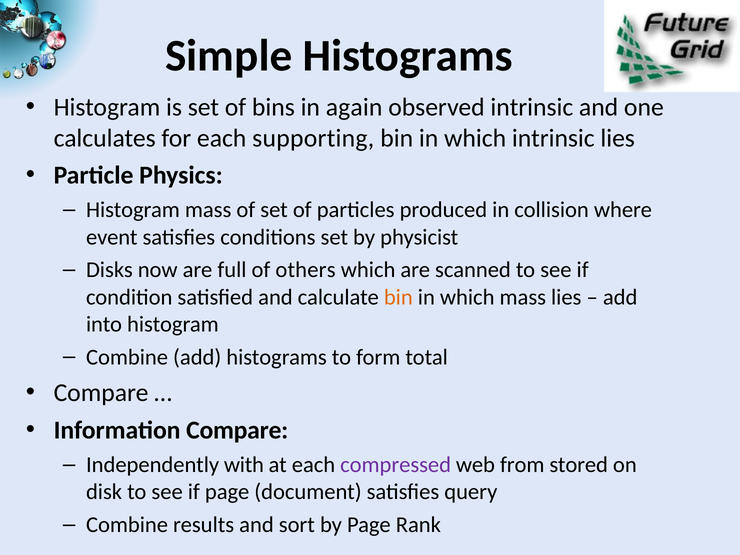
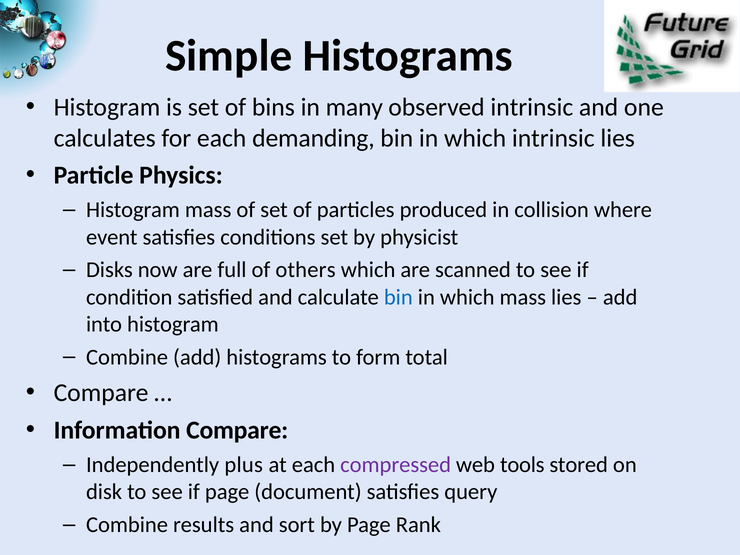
again: again -> many (354, 107)
supporting: supporting -> demanding (313, 138)
bin colour: orange -> blue (398, 297)
with: with -> plus (244, 465)
from: from -> tools (522, 465)
